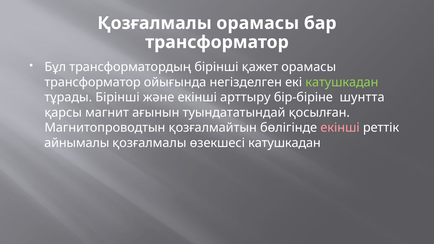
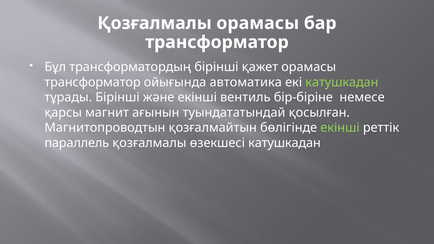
негізделген: негізделген -> автоматика (246, 82)
арттыру: арттыру -> вентиль (245, 97)
шунтта: шунтта -> немесе (362, 97)
екінші colour: pink -> light green (340, 128)
айнымалы: айнымалы -> параллель (77, 143)
